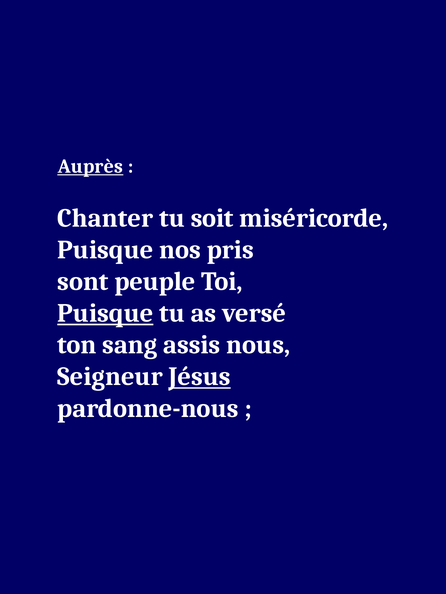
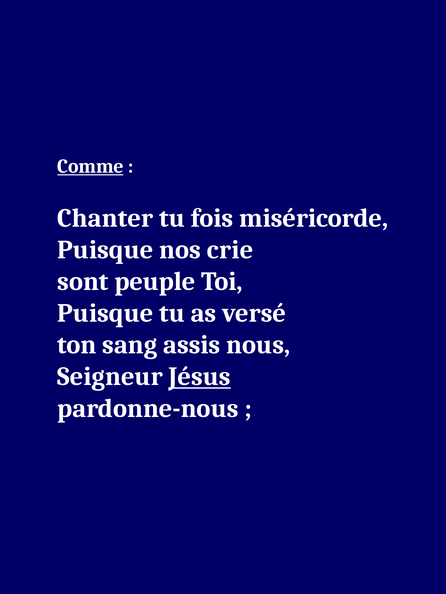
Auprès: Auprès -> Comme (91, 166)
soit: soit -> fois (212, 218)
pris: pris -> crie (230, 250)
Puisque underline: present -> none (105, 314)
